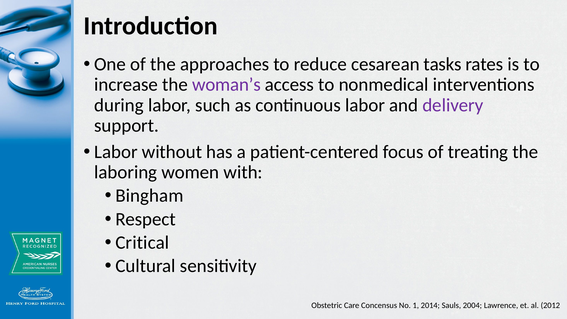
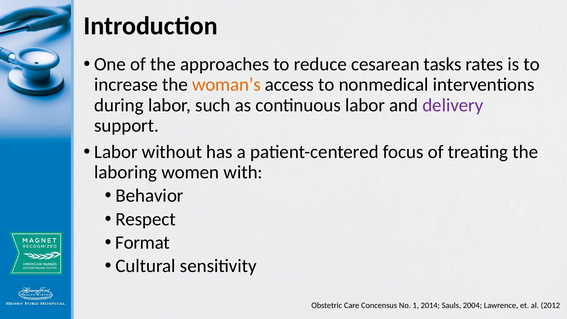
woman’s colour: purple -> orange (226, 85)
Bingham: Bingham -> Behavior (149, 196)
Critical: Critical -> Format (143, 242)
